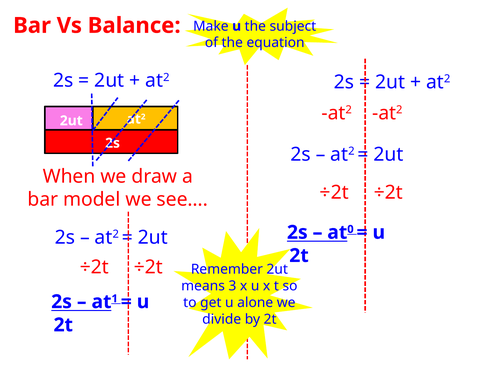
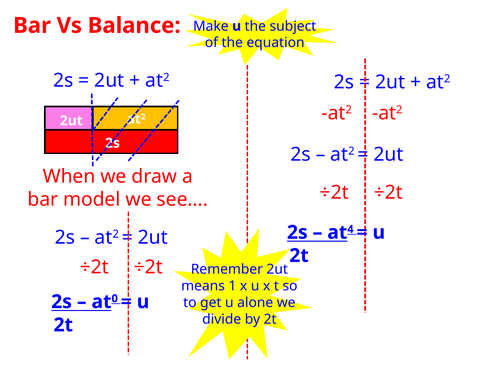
0: 0 -> 4 (350, 229)
3: 3 -> 1 (232, 286)
1: 1 -> 0 (115, 298)
